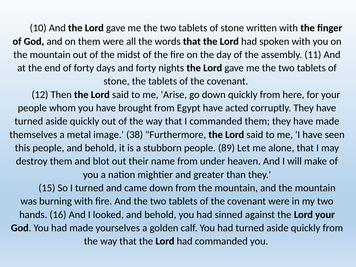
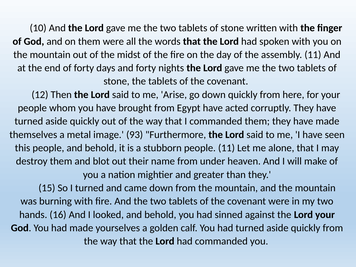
38: 38 -> 93 (135, 135)
people 89: 89 -> 11 (226, 148)
